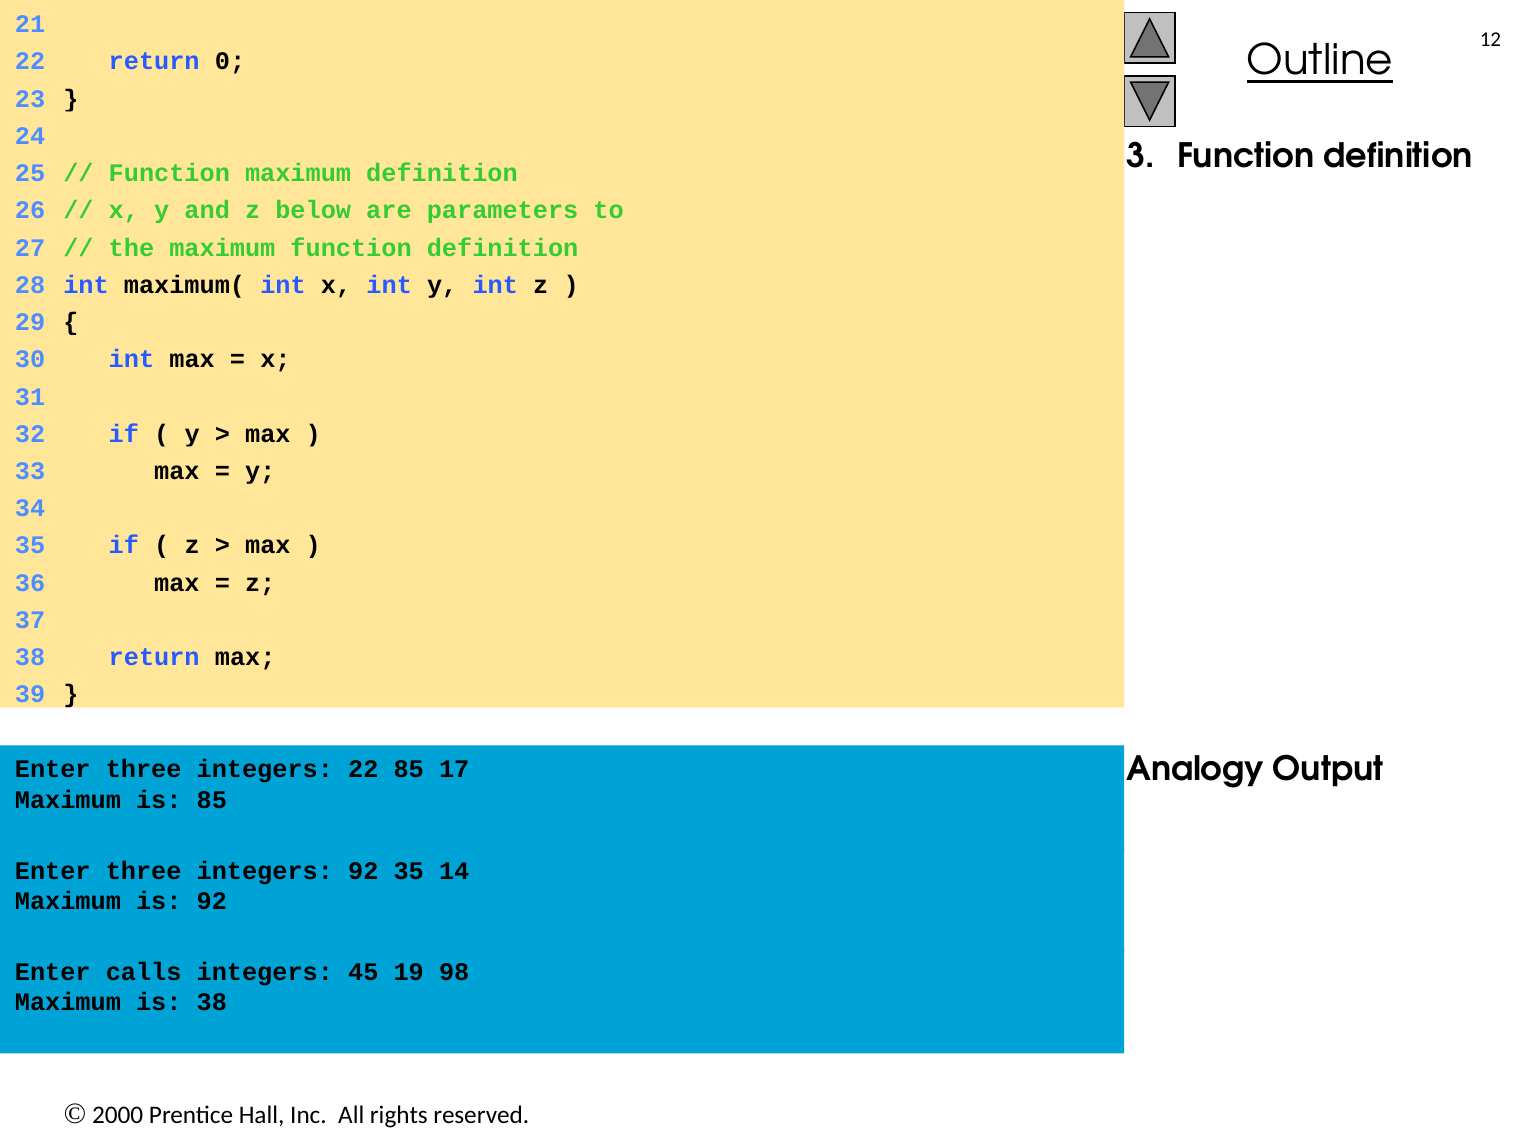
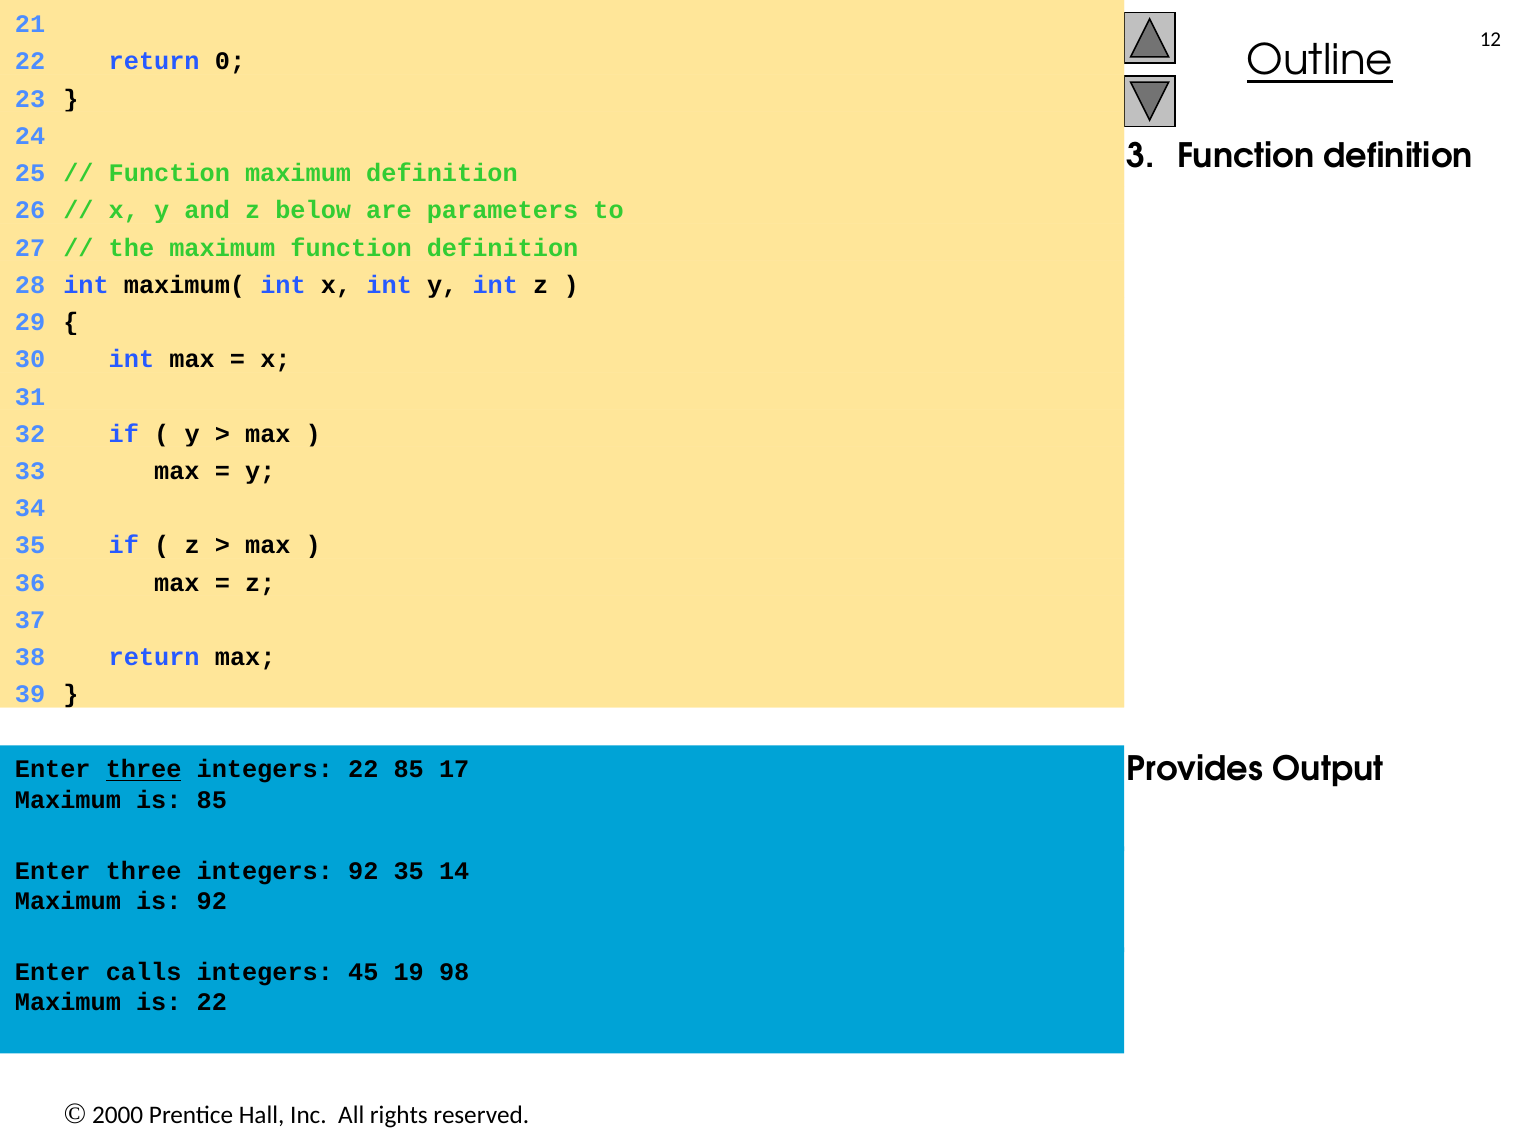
three underline: none -> present (144, 770)
Analogy: Analogy -> Provides (1195, 769)
is 38: 38 -> 22 (212, 1002)
